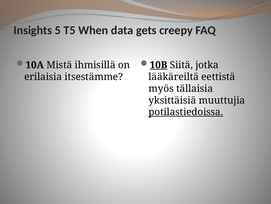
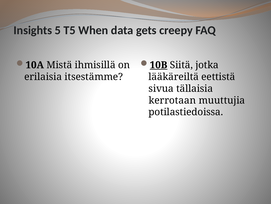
myös: myös -> sivua (161, 88)
yksittäisiä: yksittäisiä -> kerrotaan (172, 100)
potilastiedoissa underline: present -> none (186, 112)
